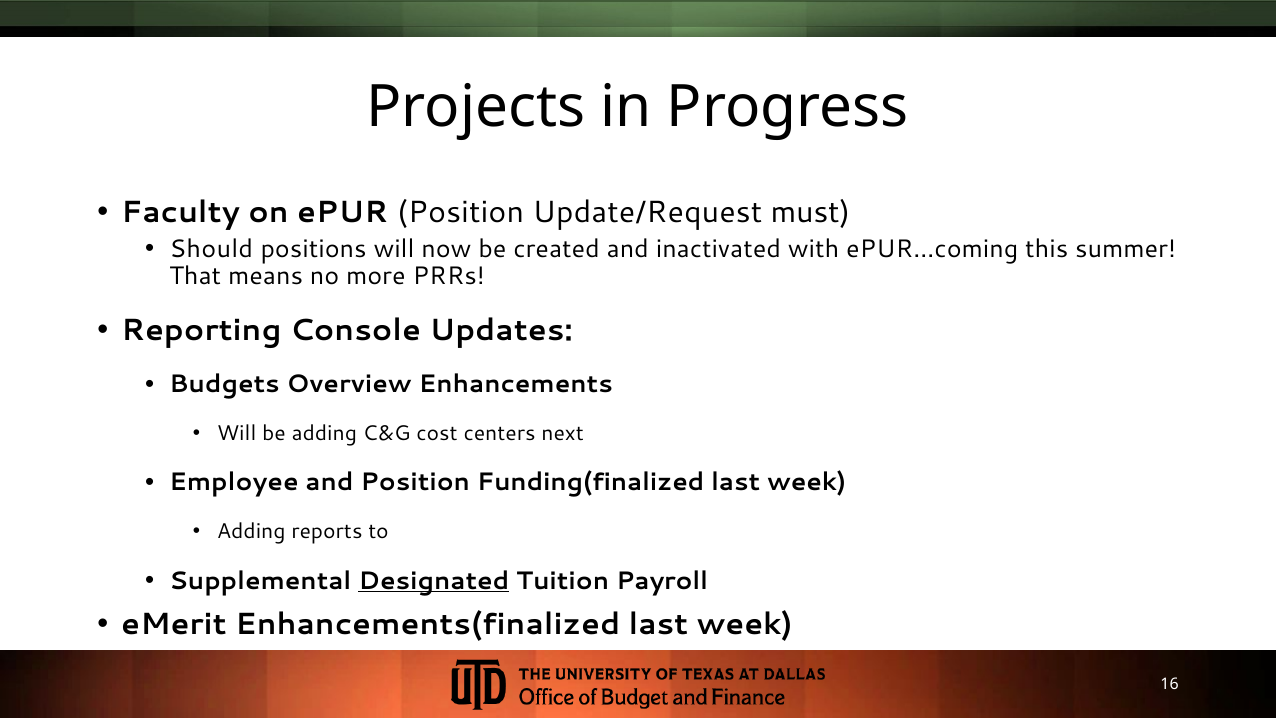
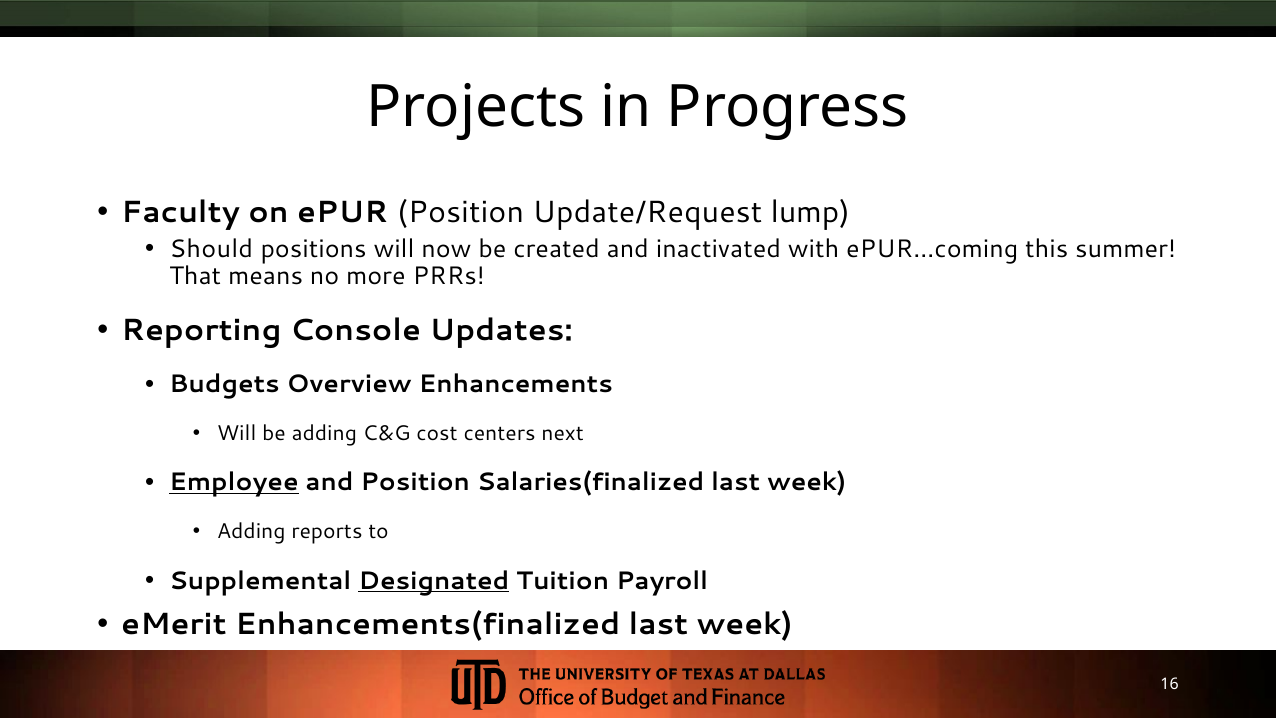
must: must -> lump (810, 212)
Employee underline: none -> present (234, 482)
Funding(finalized: Funding(finalized -> Salaries(finalized (591, 482)
